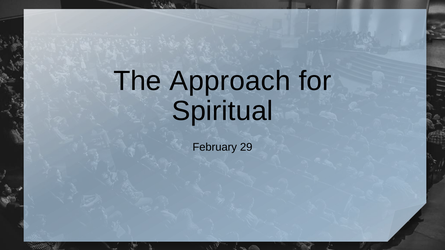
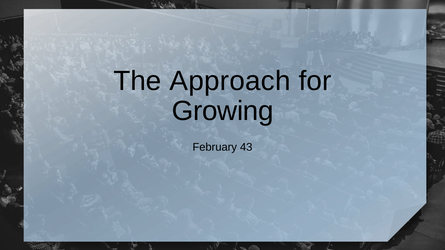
Spiritual: Spiritual -> Growing (223, 111)
29: 29 -> 43 (246, 147)
